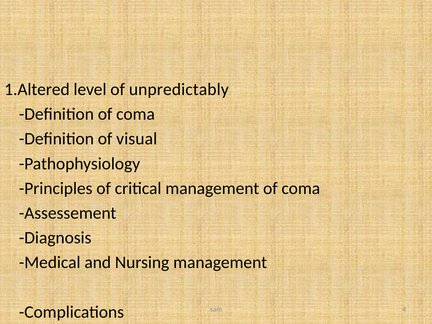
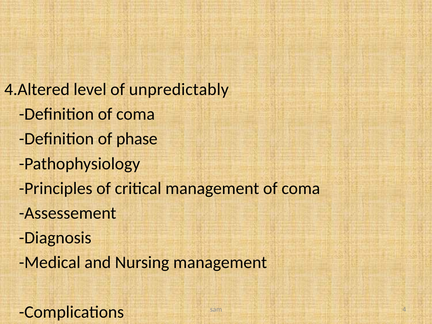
1.Altered: 1.Altered -> 4.Altered (37, 89)
visual: visual -> phase (137, 139)
